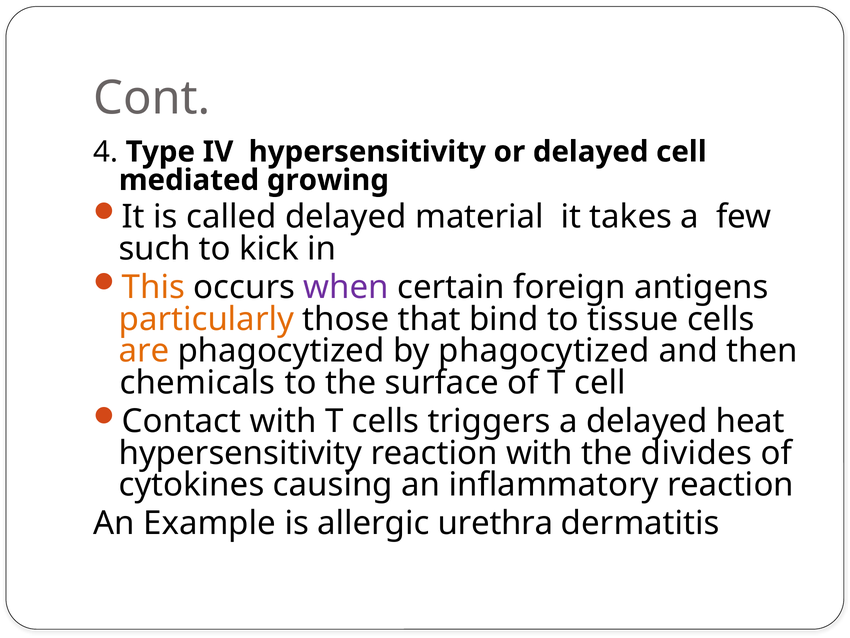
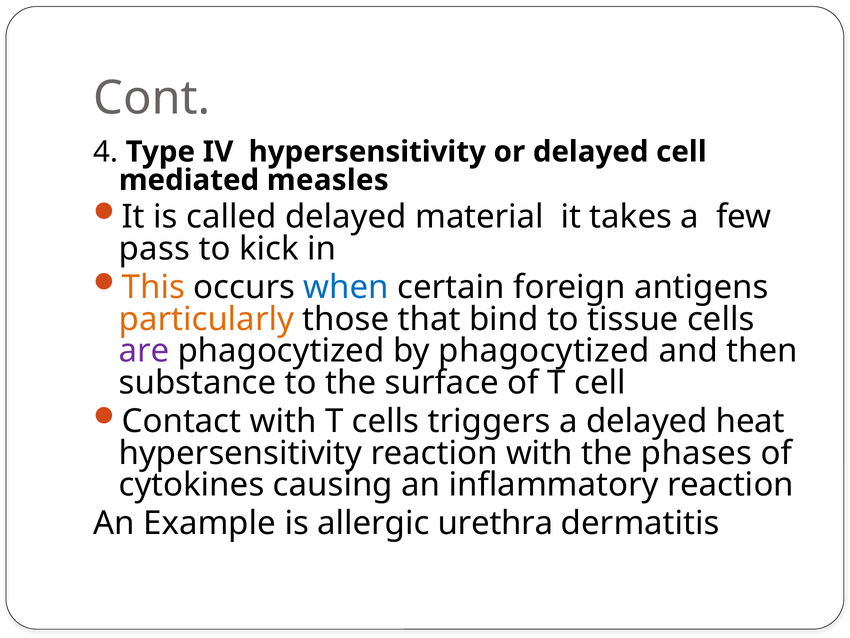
growing: growing -> measles (328, 180)
such: such -> pass (154, 249)
when colour: purple -> blue (346, 287)
are colour: orange -> purple (144, 351)
chemicals: chemicals -> substance (198, 382)
divides: divides -> phases (696, 453)
